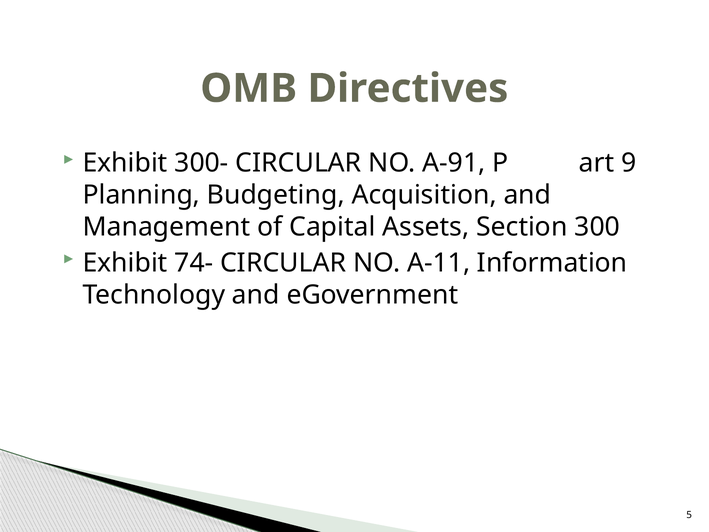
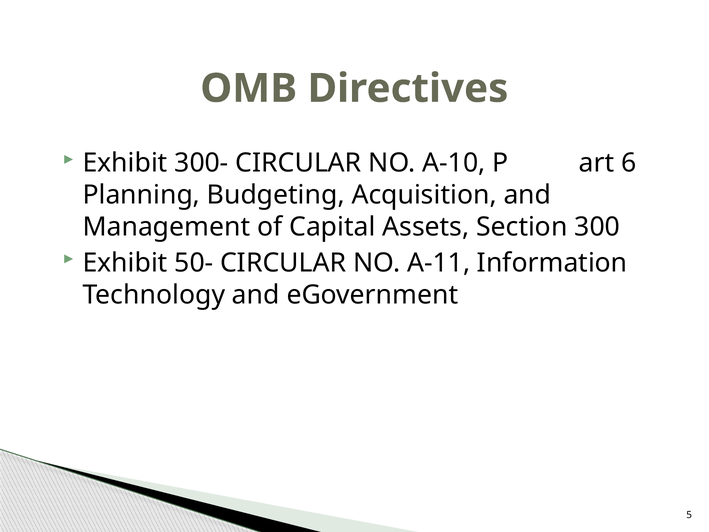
A-91: A-91 -> A-10 (454, 163)
9: 9 -> 6 (629, 163)
74-: 74- -> 50- (194, 263)
